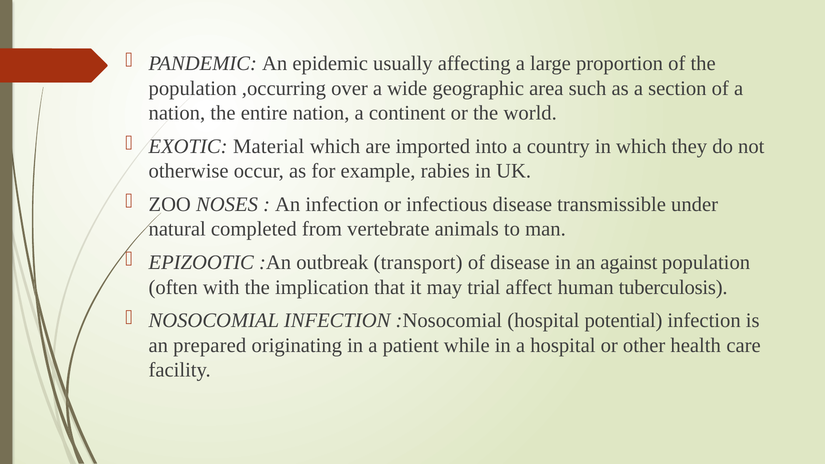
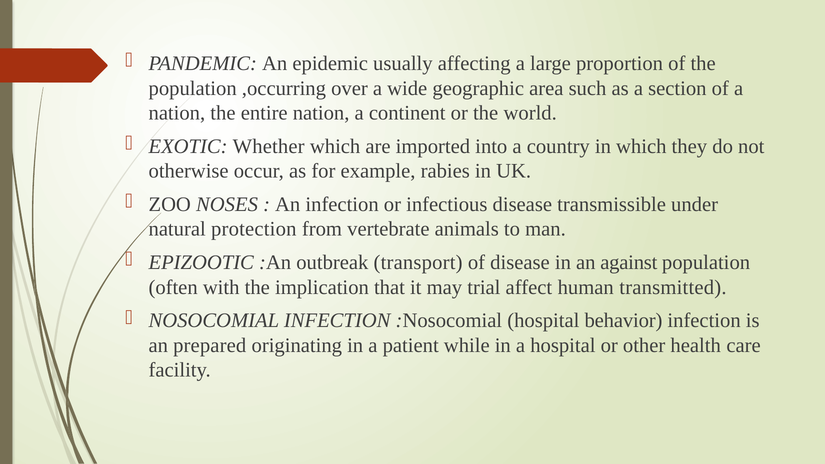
Material: Material -> Whether (269, 146)
completed: completed -> protection (254, 229)
tuberculosis: tuberculosis -> transmitted (673, 287)
potential: potential -> behavior (623, 321)
